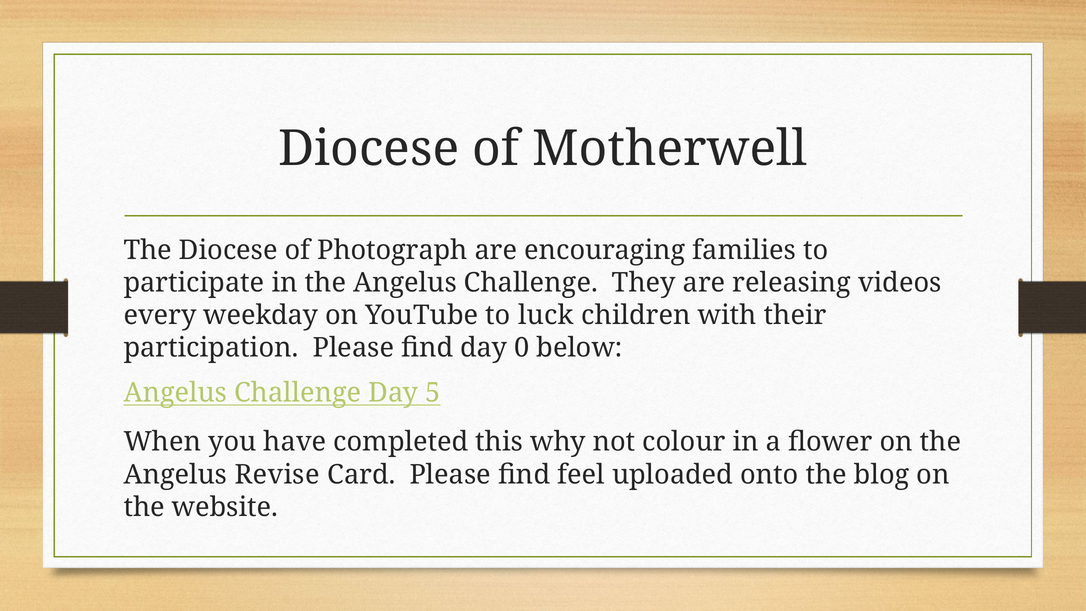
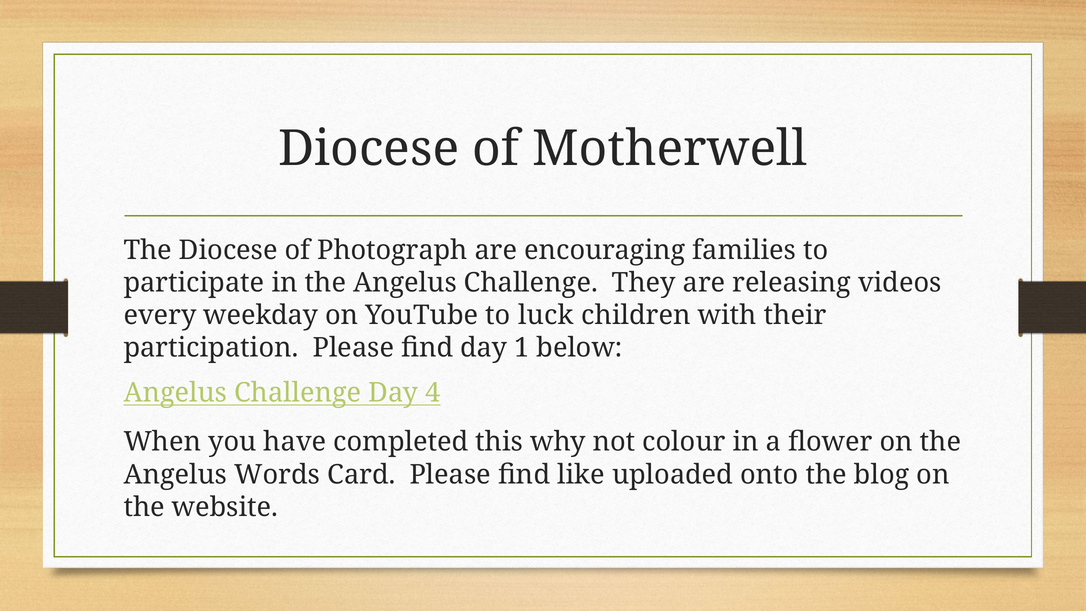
0: 0 -> 1 (522, 348)
5: 5 -> 4 (433, 393)
Revise: Revise -> Words (277, 474)
feel: feel -> like (581, 474)
